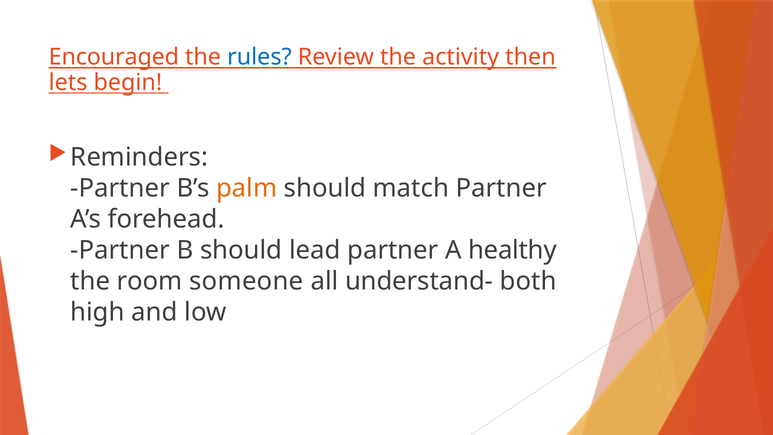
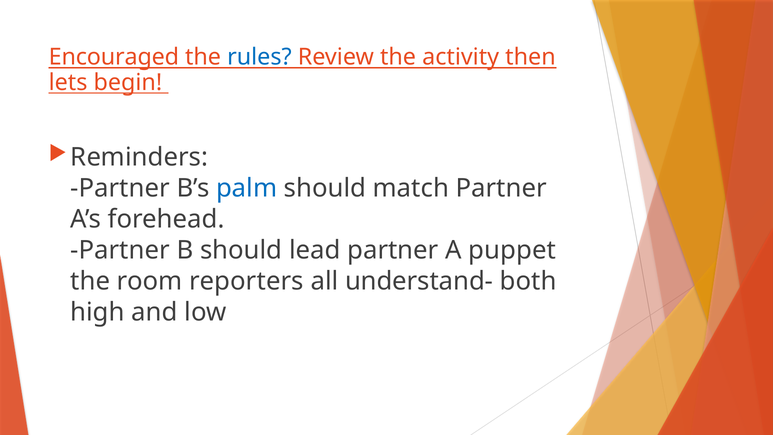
palm colour: orange -> blue (247, 188)
healthy: healthy -> puppet (512, 250)
someone: someone -> reporters (246, 281)
